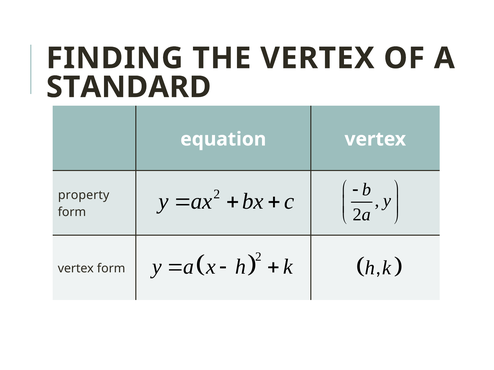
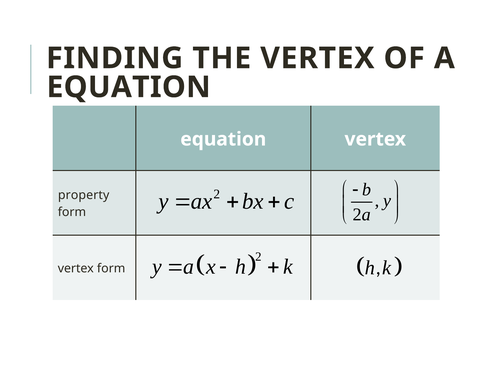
STANDARD: STANDARD -> EQUATION (129, 87)
